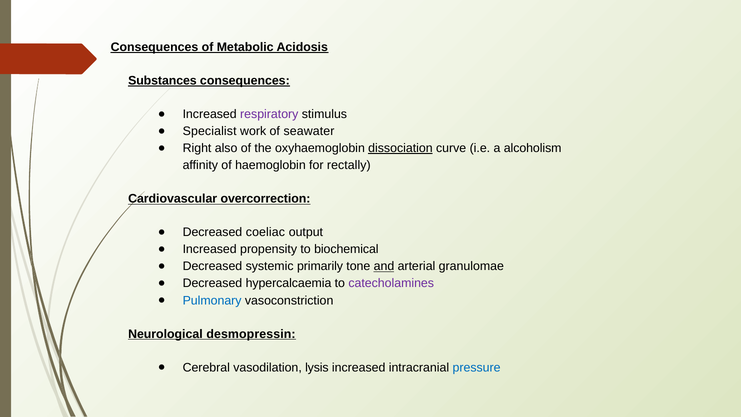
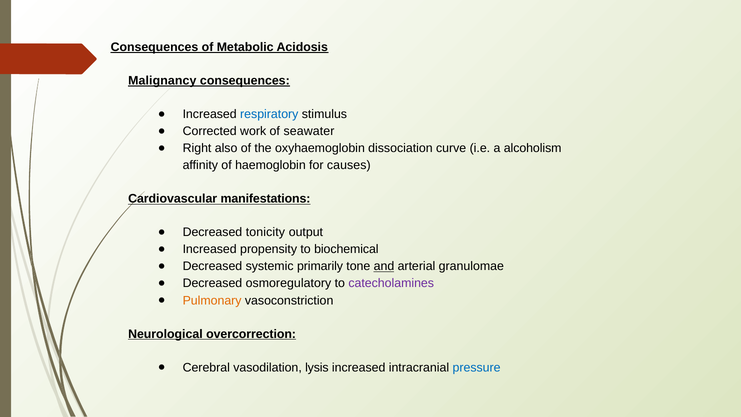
Substances: Substances -> Malignancy (162, 81)
respiratory colour: purple -> blue (269, 114)
Specialist: Specialist -> Corrected (210, 131)
dissociation underline: present -> none (400, 148)
rectally: rectally -> causes (349, 165)
overcorrection: overcorrection -> manifestations (265, 199)
coeliac: coeliac -> tonicity (265, 232)
hypercalcaemia: hypercalcaemia -> osmoregulatory (288, 283)
Pulmonary colour: blue -> orange (212, 300)
desmopressin: desmopressin -> overcorrection (251, 334)
